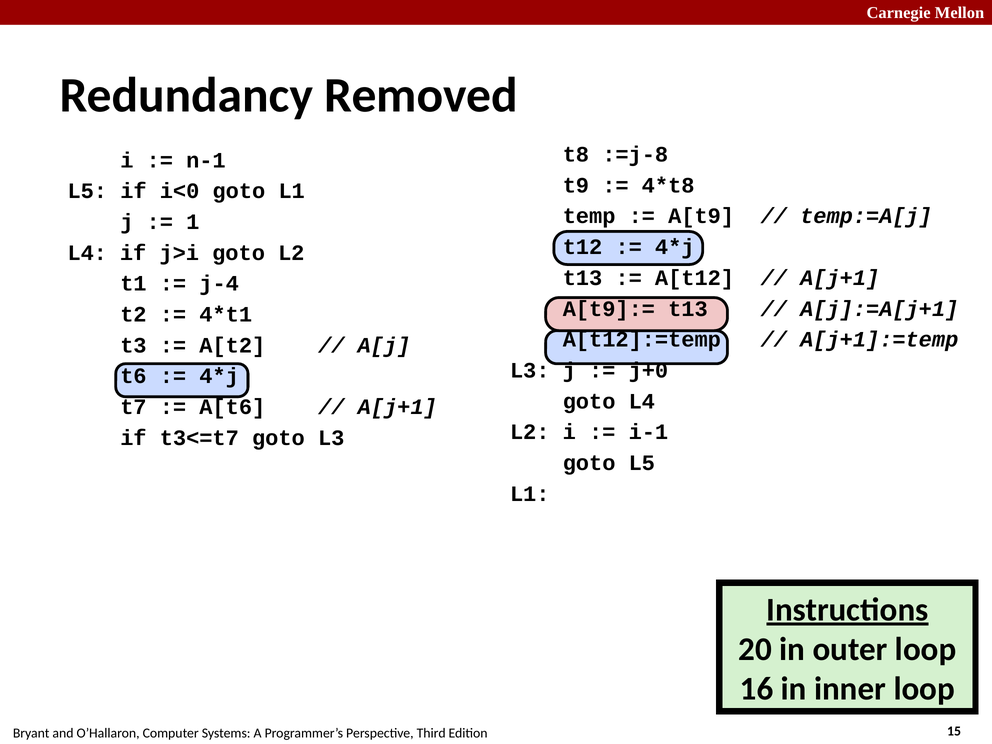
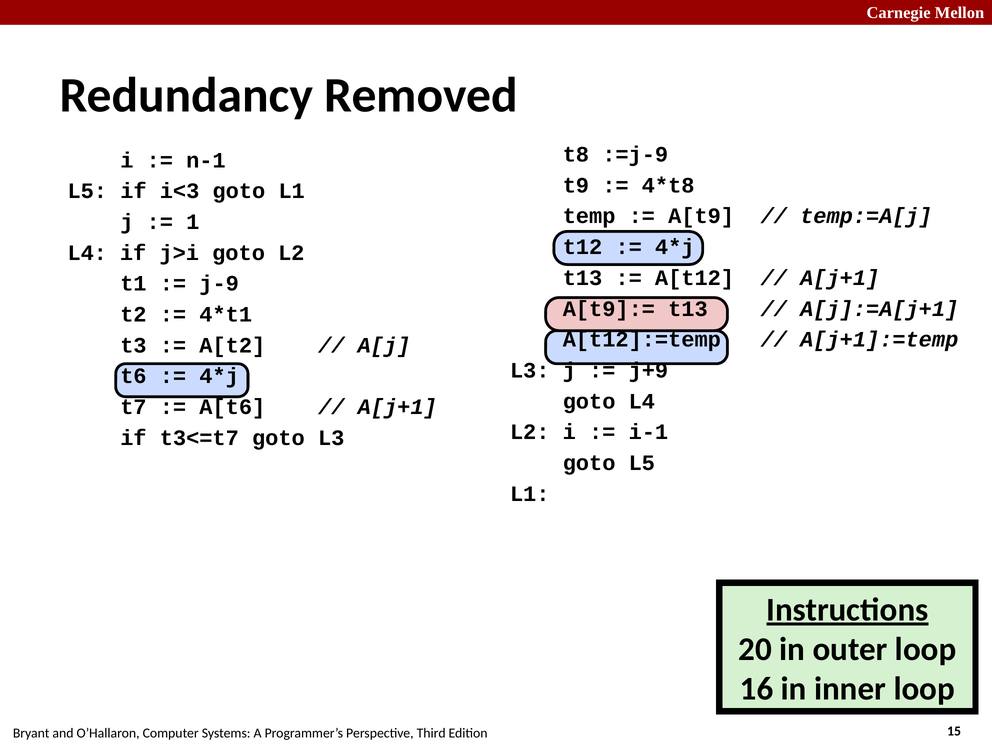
:=j-8: :=j-8 -> :=j-9 (635, 154)
i<0: i<0 -> i<3 (180, 191)
j-4: j-4 -> j-9 (219, 284)
j+0: j+0 -> j+9 (648, 370)
